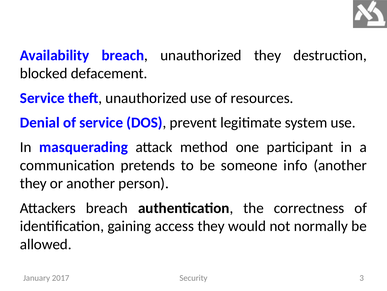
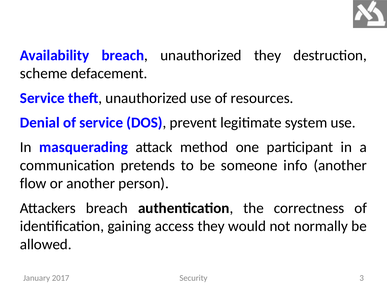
blocked: blocked -> scheme (44, 73)
they: they -> flow (33, 183)
